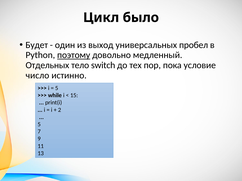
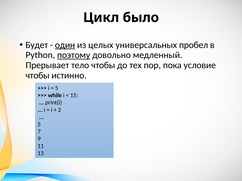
один underline: none -> present (65, 45)
выход: выход -> целых (101, 45)
Отдельных: Отдельных -> Прерывает (47, 65)
тело switch: switch -> чтобы (103, 65)
число: число -> чтобы (38, 76)
